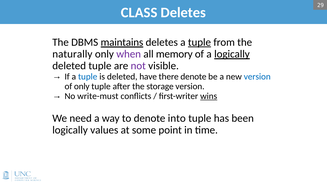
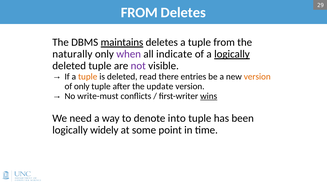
CLASS: CLASS -> FROM (139, 13)
tuple underline: present -> none (199, 42)
memory: memory -> indicate (174, 54)
tuple colour: blue -> orange (88, 77)
have: have -> read (148, 77)
there denote: denote -> entries (193, 77)
version colour: blue -> orange (257, 77)
storage: storage -> update (160, 86)
values: values -> widely (104, 130)
